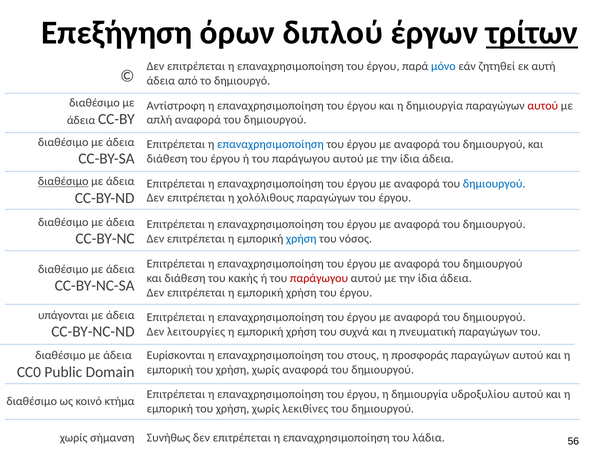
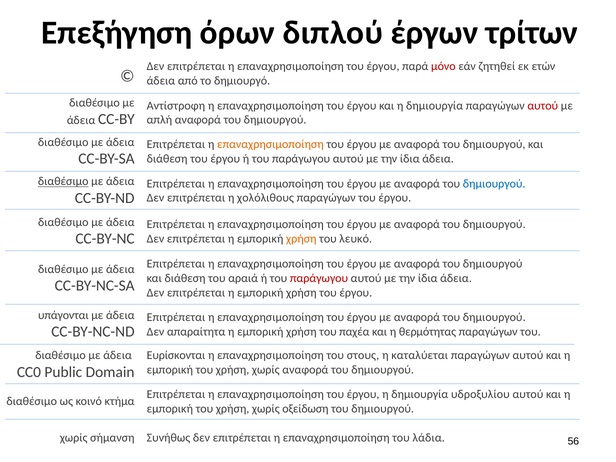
τρίτων underline: present -> none (532, 33)
μόνο colour: blue -> red (443, 66)
αυτή: αυτή -> ετών (543, 66)
επαναχρησιμοποίηση colour: blue -> orange (270, 144)
χρήση colour: blue -> orange (301, 239)
νόσος: νόσος -> λευκό (356, 239)
κακής: κακής -> αραιά (243, 278)
λειτουργίες: λειτουργίες -> απαραίτητα (196, 332)
συχνά: συχνά -> παχέα (354, 332)
πνευματική: πνευματική -> θερμότητας (428, 332)
προσφοράς: προσφοράς -> καταλύεται (420, 355)
λεκιθίνες: λεκιθίνες -> οξείδωση (305, 409)
